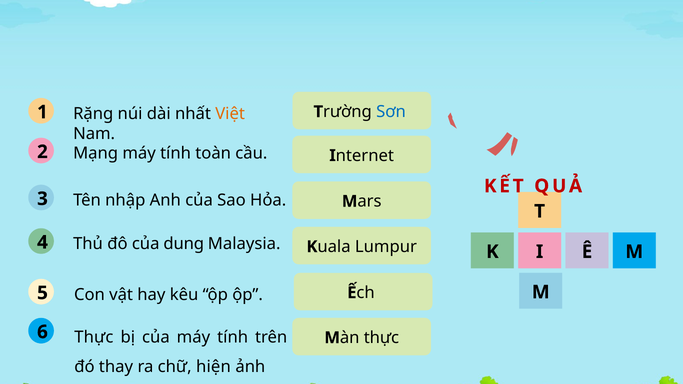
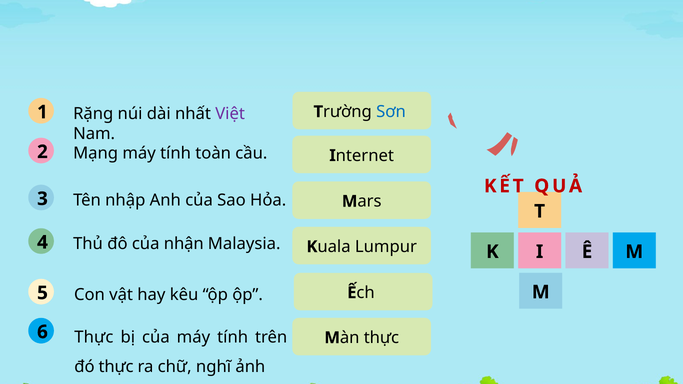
Việt colour: orange -> purple (230, 114)
dung: dung -> nhận (184, 244)
đó thay: thay -> thực (116, 367)
hiện: hiện -> nghĩ (214, 367)
